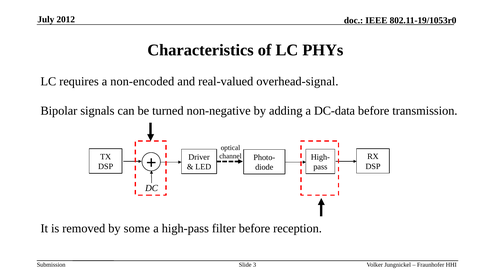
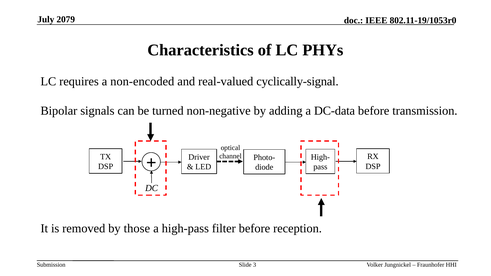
2012: 2012 -> 2079 (66, 20)
overhead-signal: overhead-signal -> cyclically-signal (297, 81)
some: some -> those (137, 229)
